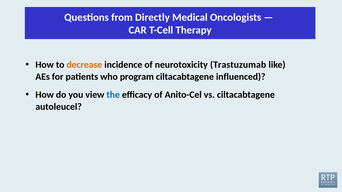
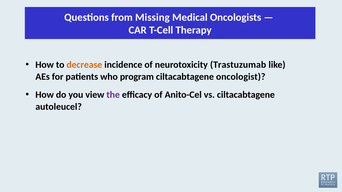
Directly: Directly -> Missing (152, 17)
influenced: influenced -> oncologist (241, 77)
the colour: blue -> purple (113, 95)
